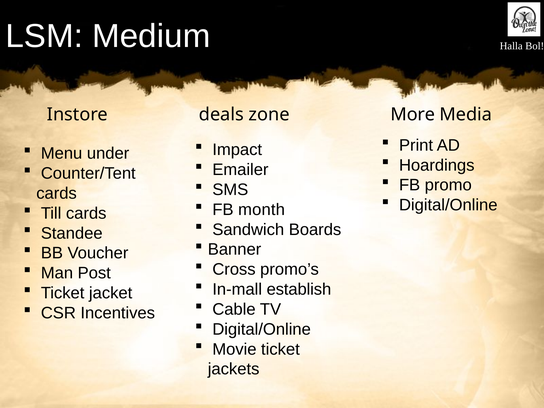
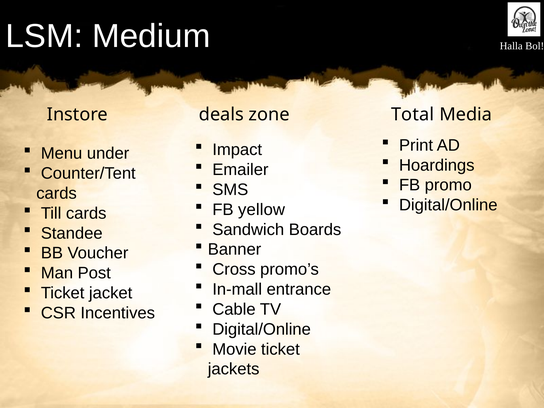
More: More -> Total (413, 115)
month: month -> yellow (262, 210)
establish: establish -> entrance (299, 289)
